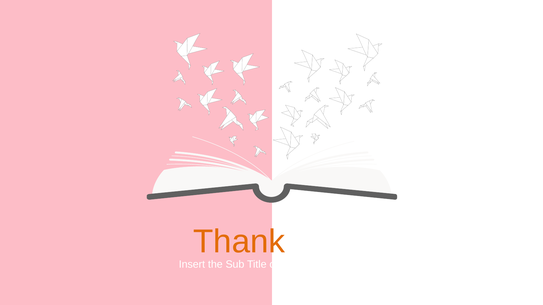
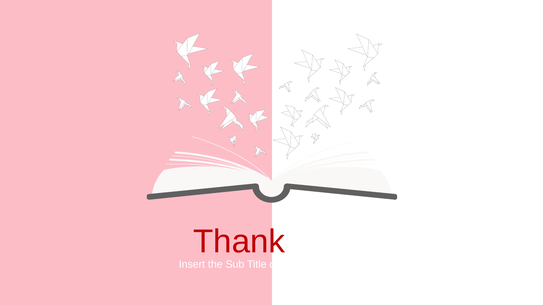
Thank colour: orange -> red (239, 242)
